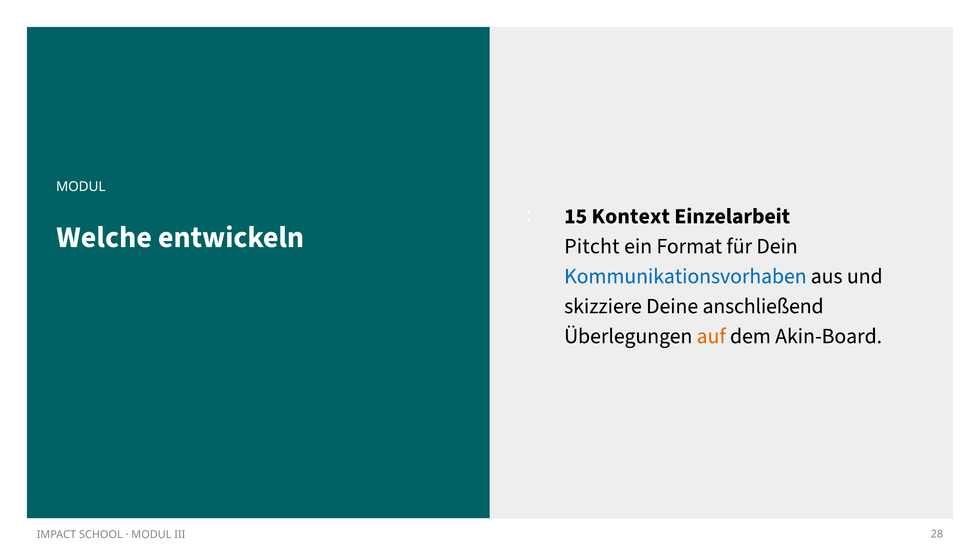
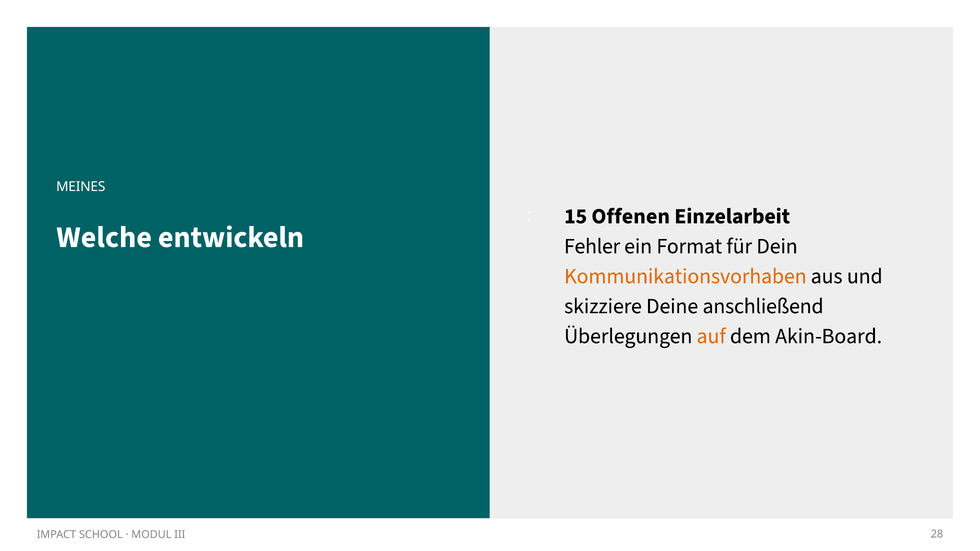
MODUL: MODUL -> MEINES (81, 187)
Kontext: Kontext -> Offenen (631, 216)
Pitcht: Pitcht -> Fehler (592, 246)
Kommunikationsvorhaben colour: blue -> orange (685, 276)
